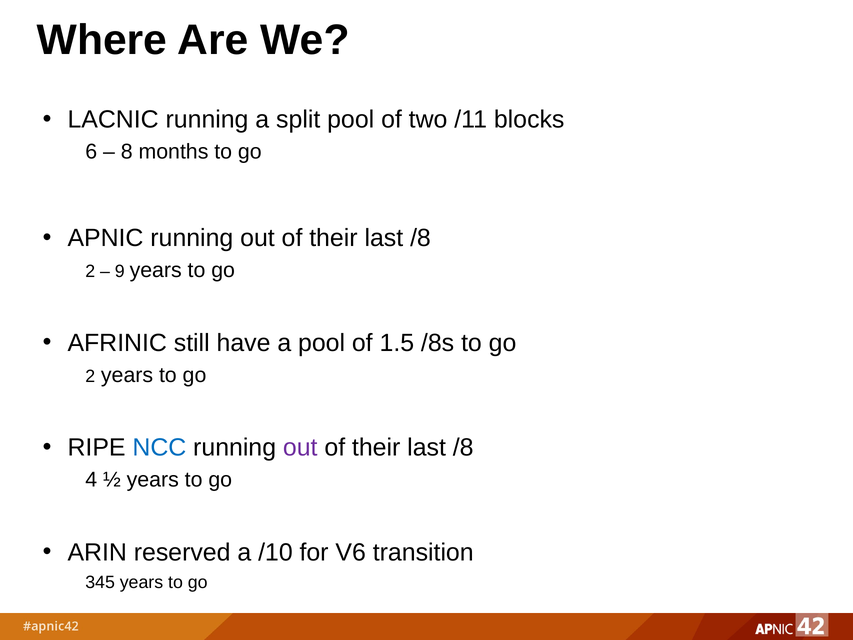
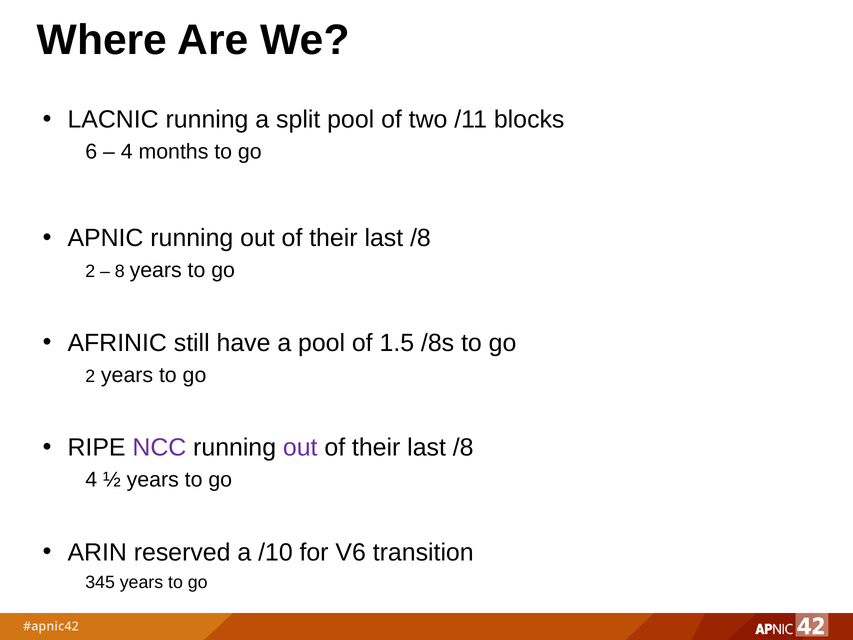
8: 8 -> 4 (127, 152)
9: 9 -> 8 (120, 271)
NCC colour: blue -> purple (159, 448)
